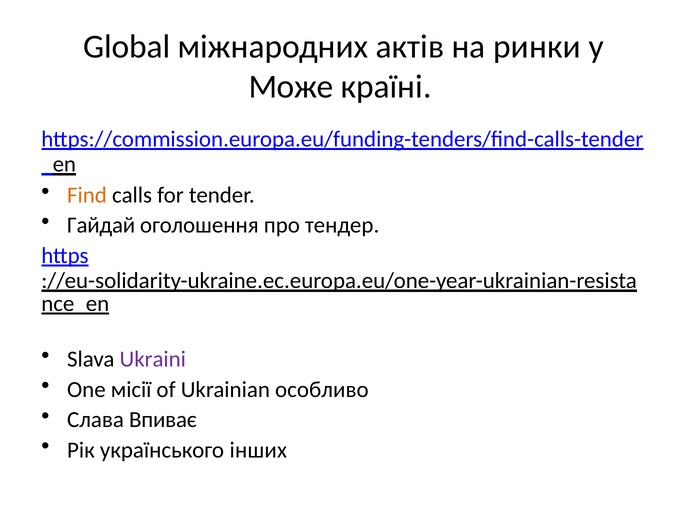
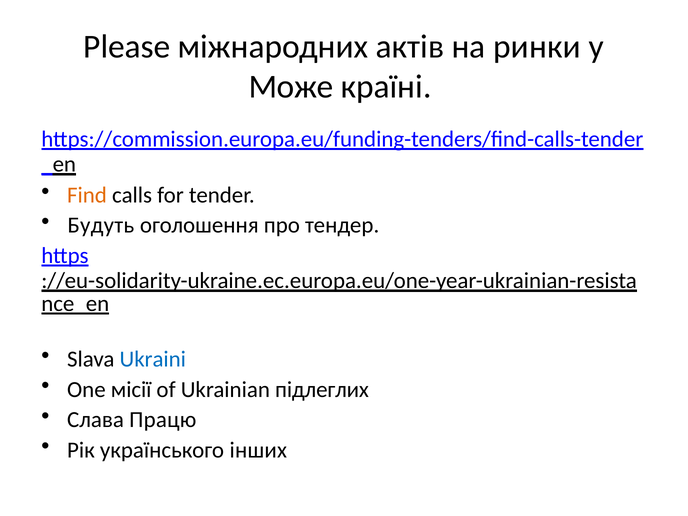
Global: Global -> Please (127, 46)
Гайдай: Гайдай -> Будуть (101, 225)
Ukraini colour: purple -> blue (153, 359)
особливо: особливо -> підлеглих (322, 389)
Впиває: Впиває -> Працю (163, 420)
